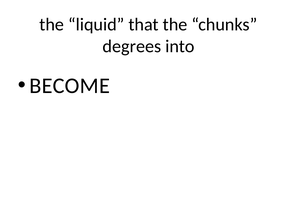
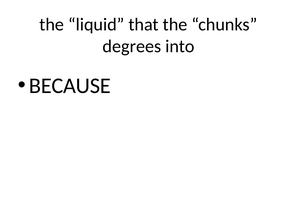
BECOME: BECOME -> BECAUSE (70, 86)
